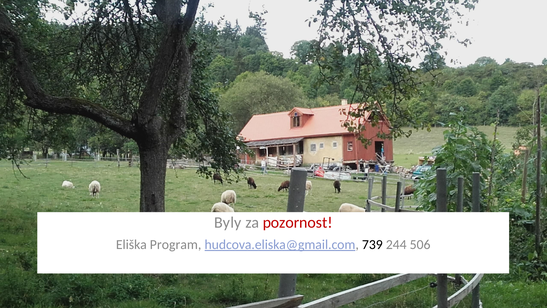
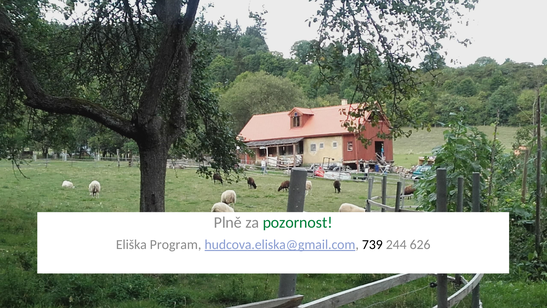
Byly: Byly -> Plně (228, 222)
pozornost colour: red -> green (298, 222)
506: 506 -> 626 (420, 244)
